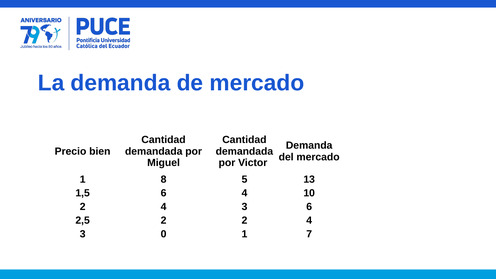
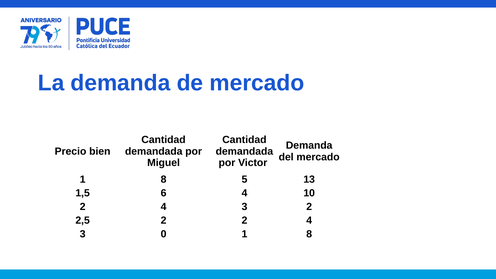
3 6: 6 -> 2 (309, 207)
0 1 7: 7 -> 8 (309, 234)
